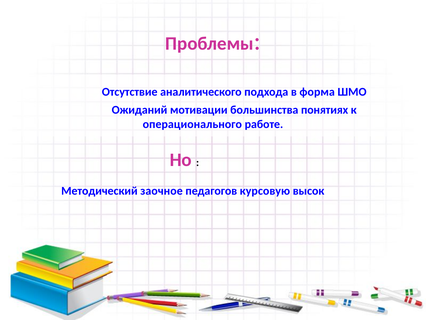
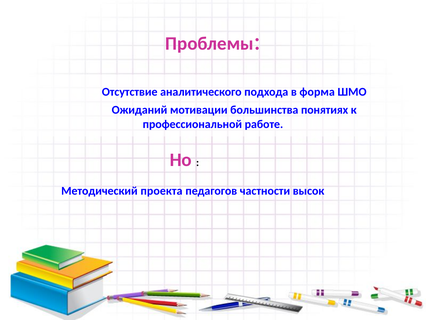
операционального: операционального -> профессиональной (192, 124)
заочное: заочное -> проекта (162, 191)
курсовую: курсовую -> частности (265, 191)
